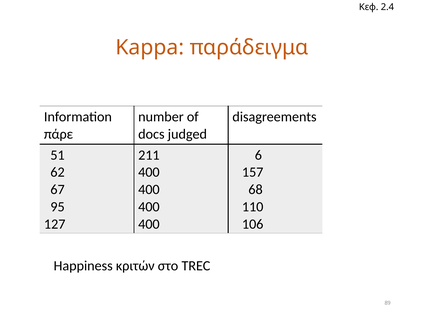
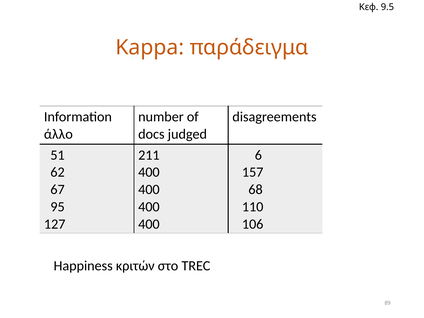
2.4: 2.4 -> 9.5 (387, 7)
πάρε: πάρε -> άλλο (58, 134)
